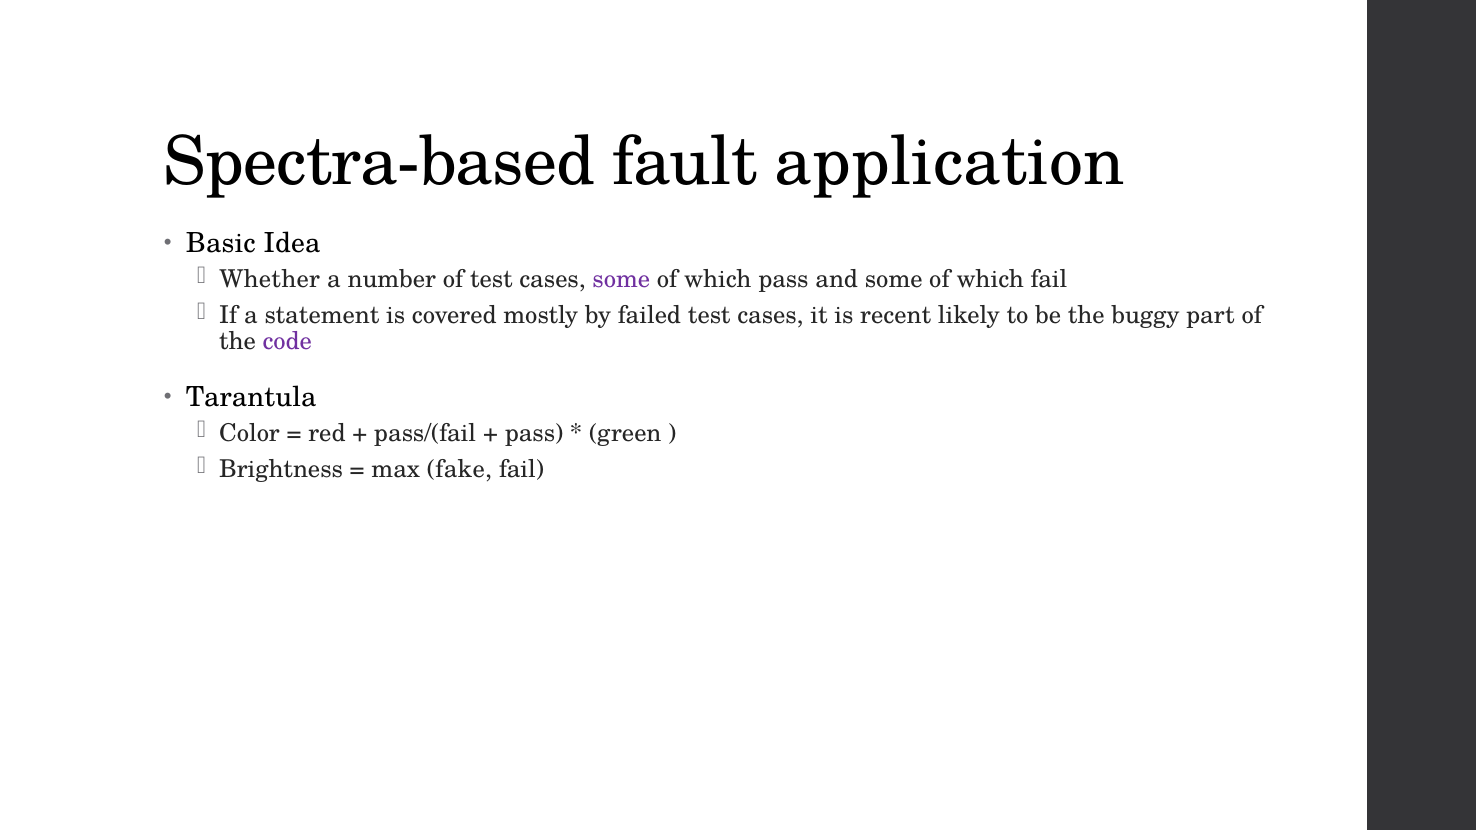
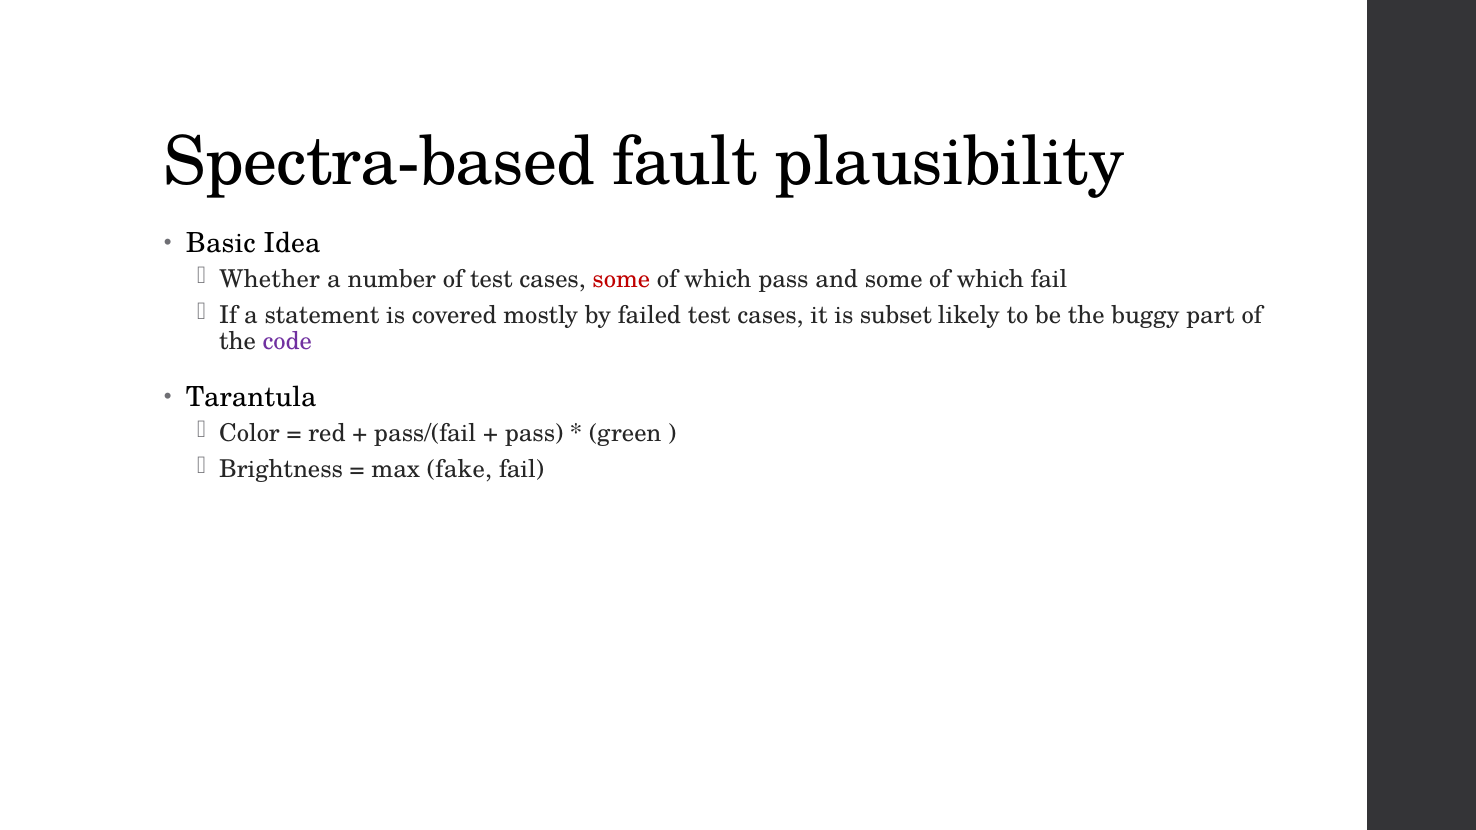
application: application -> plausibility (950, 162)
some colour: purple -> red (621, 279)
recent: recent -> subset (896, 315)
